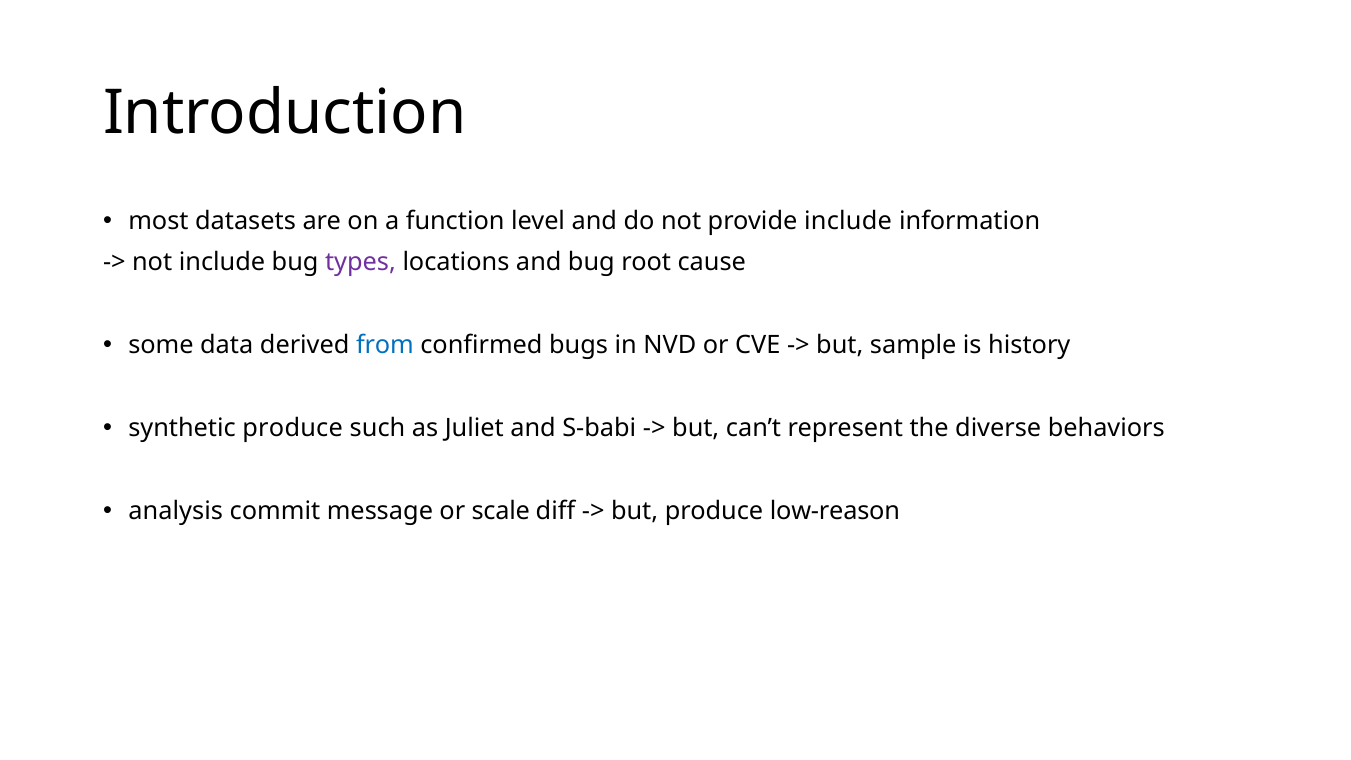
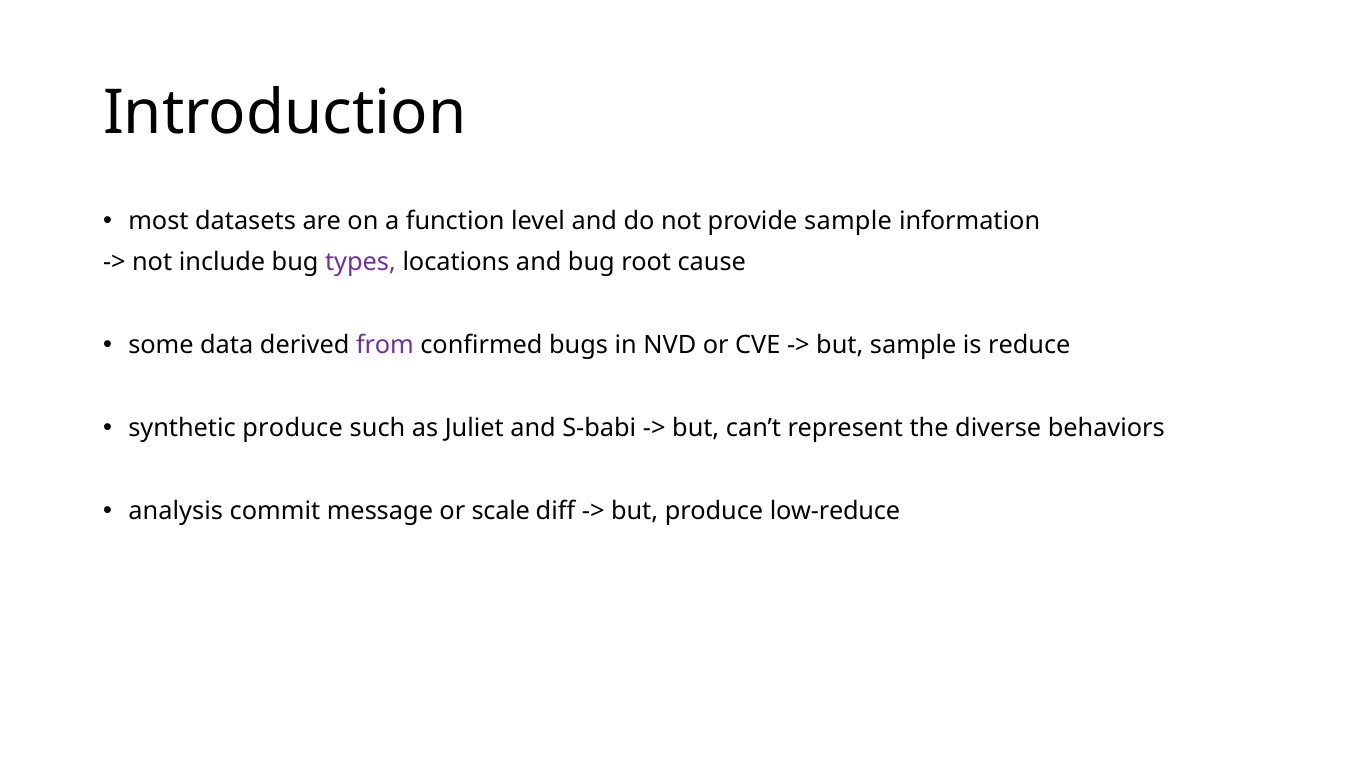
provide include: include -> sample (848, 221)
from colour: blue -> purple (385, 345)
history: history -> reduce (1029, 345)
low-reason: low-reason -> low-reduce (835, 511)
